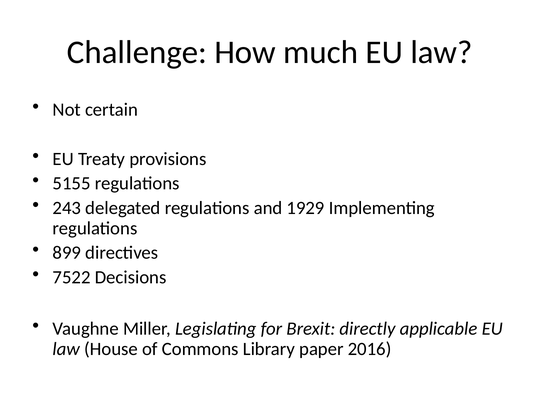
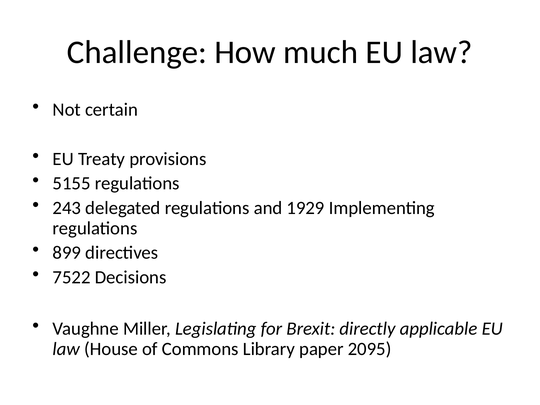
2016: 2016 -> 2095 (370, 349)
